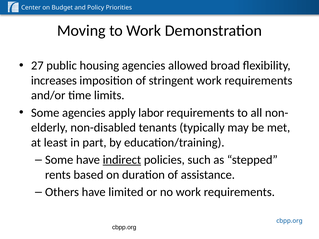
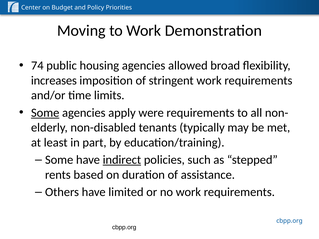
27: 27 -> 74 (37, 66)
Some underline: none -> present (45, 113)
labor: labor -> were (151, 113)
